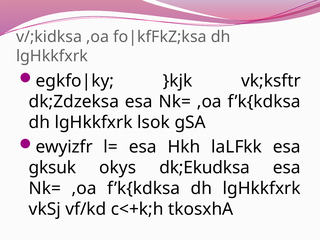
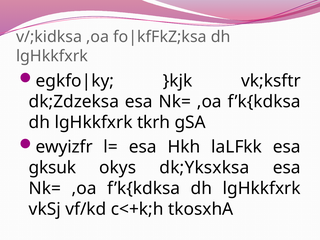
lsok: lsok -> tkrh (154, 123)
dk;Ekudksa: dk;Ekudksa -> dk;Yksxksa (204, 168)
